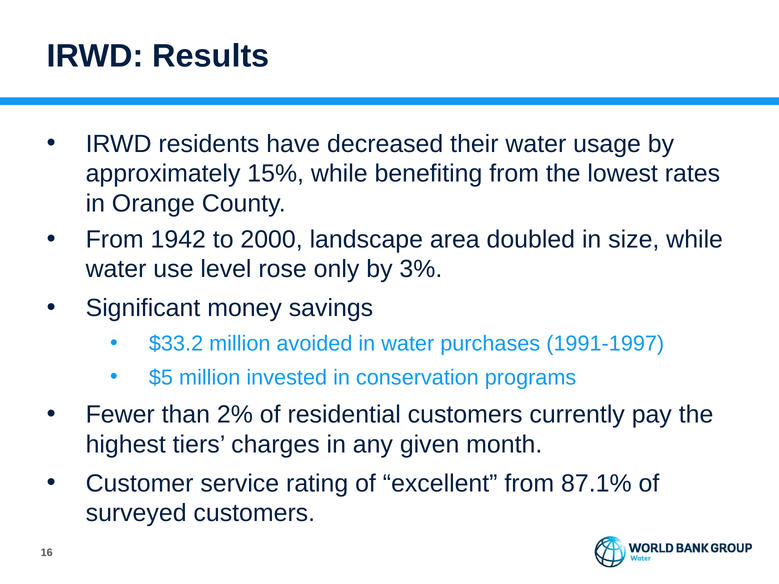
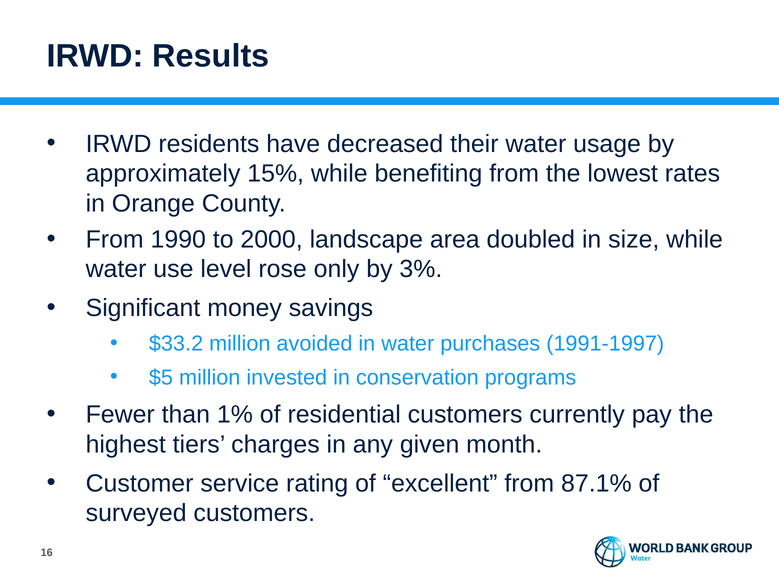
1942: 1942 -> 1990 (178, 240)
2%: 2% -> 1% (235, 415)
